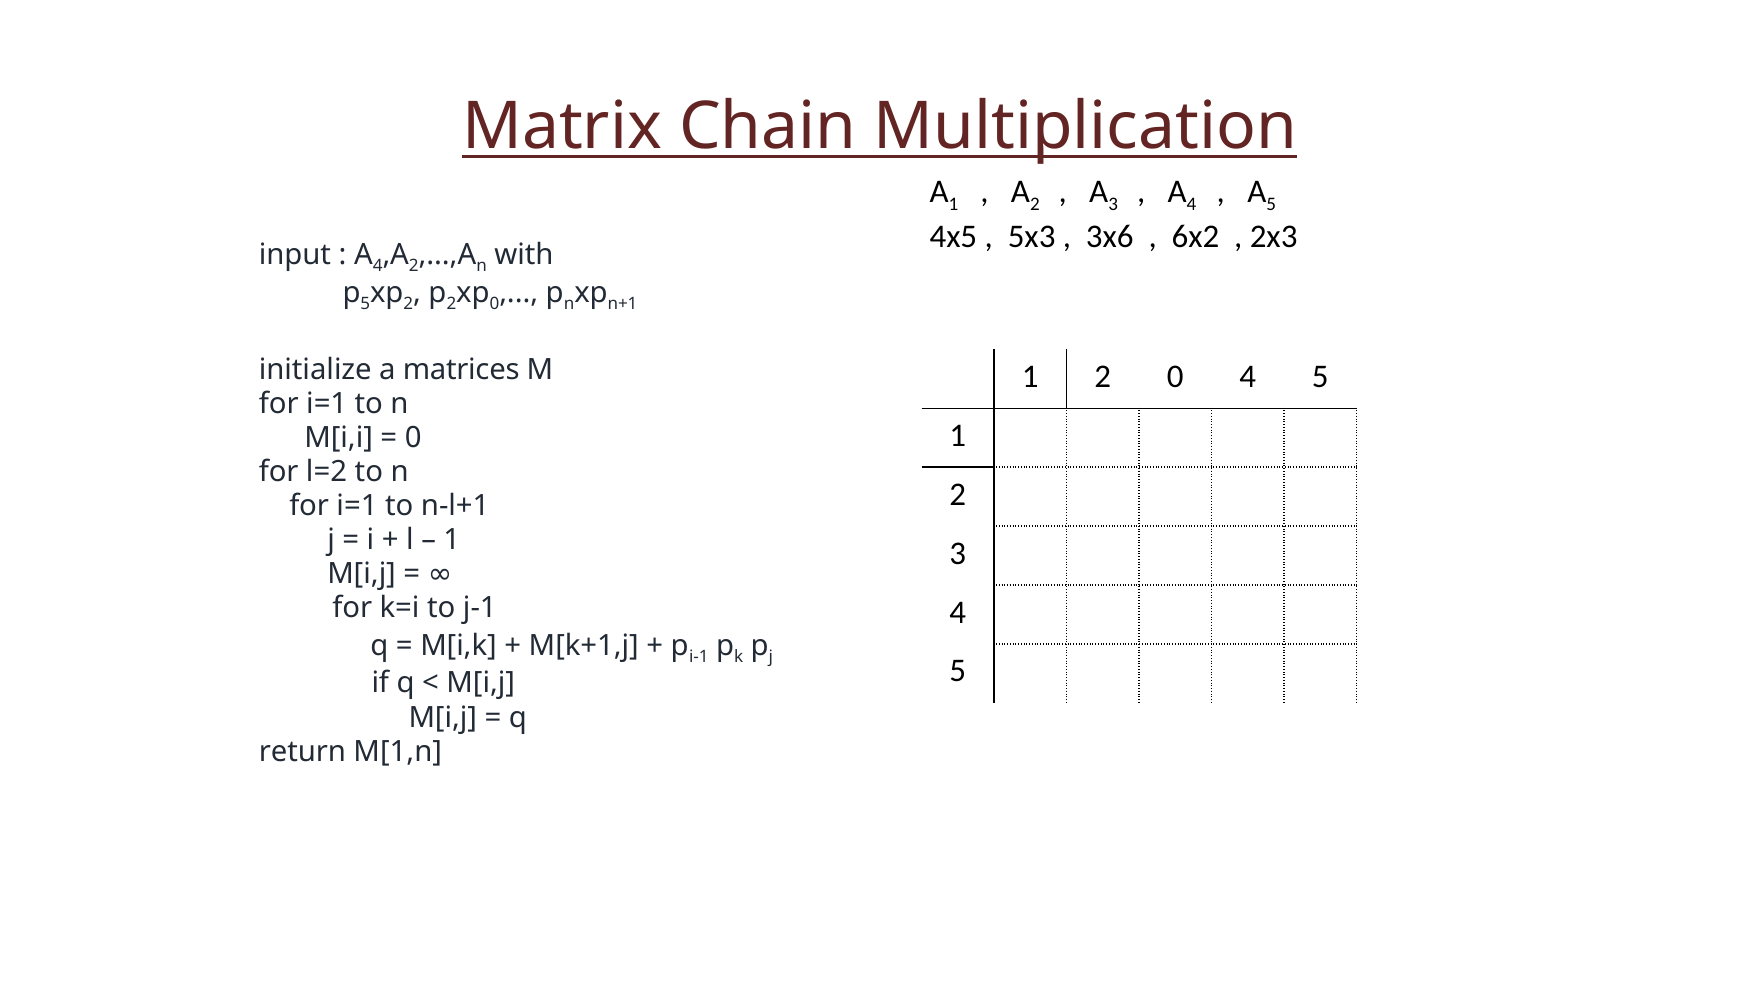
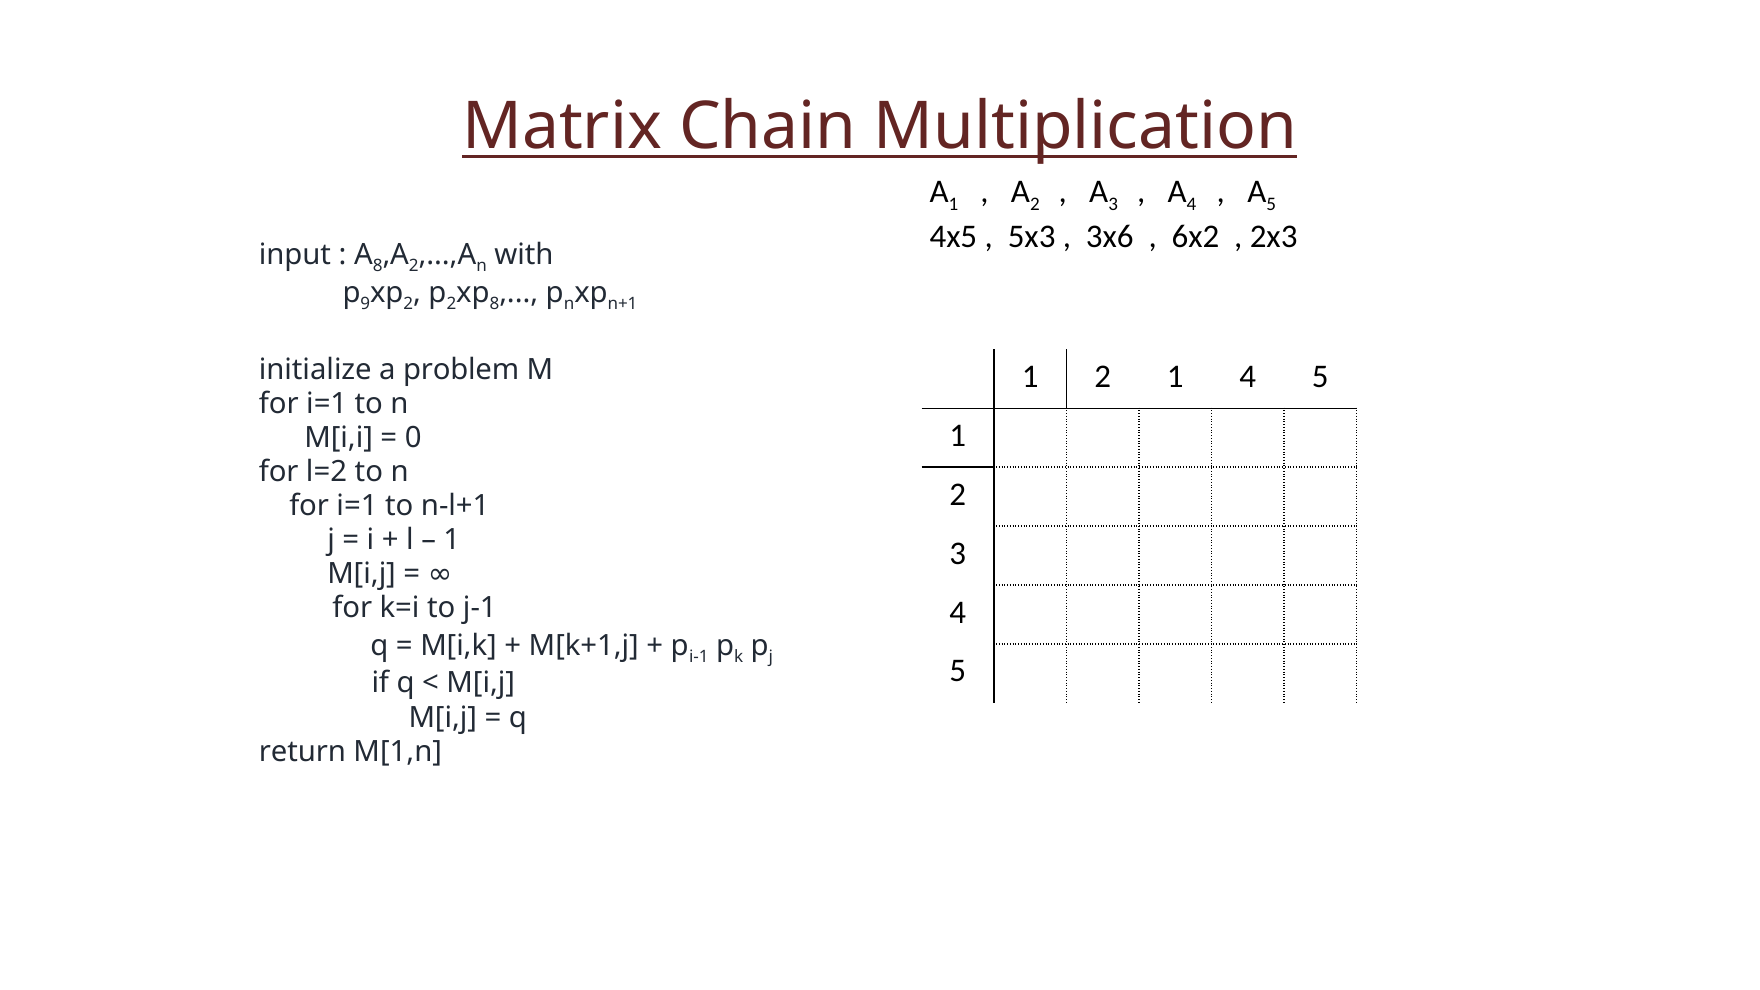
4: 4 -> 8 (378, 266)
5: 5 -> 9 (365, 304)
0: 0 -> 8 (494, 304)
matrices: matrices -> problem (461, 370)
2 0: 0 -> 1 (1175, 377)
